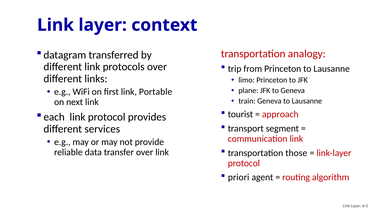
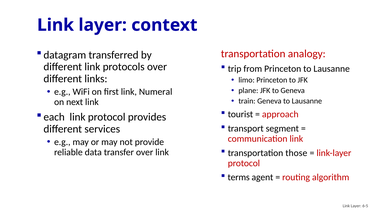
Portable: Portable -> Numeral (156, 92)
priori: priori -> terms (239, 177)
